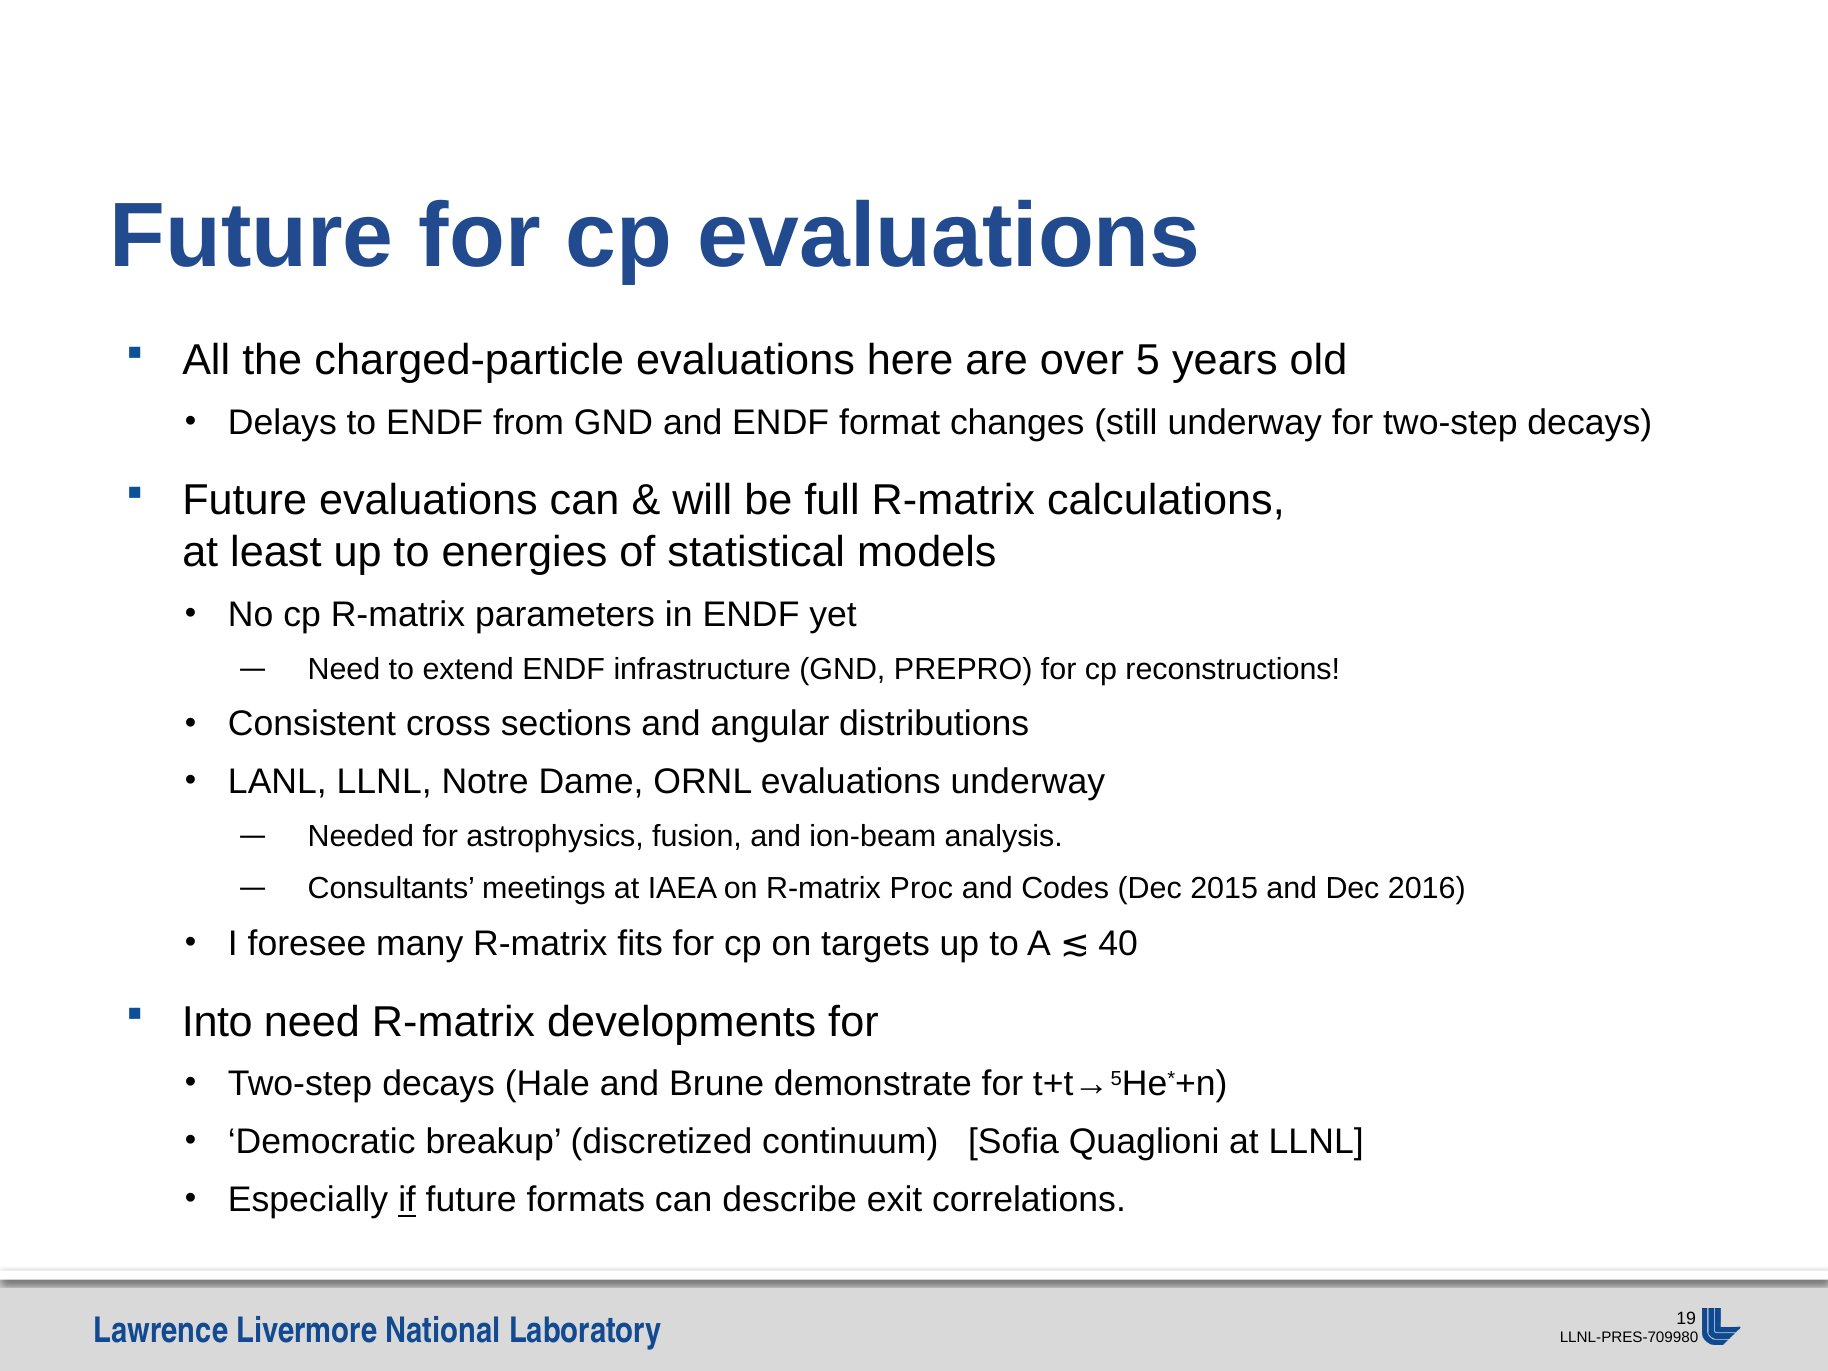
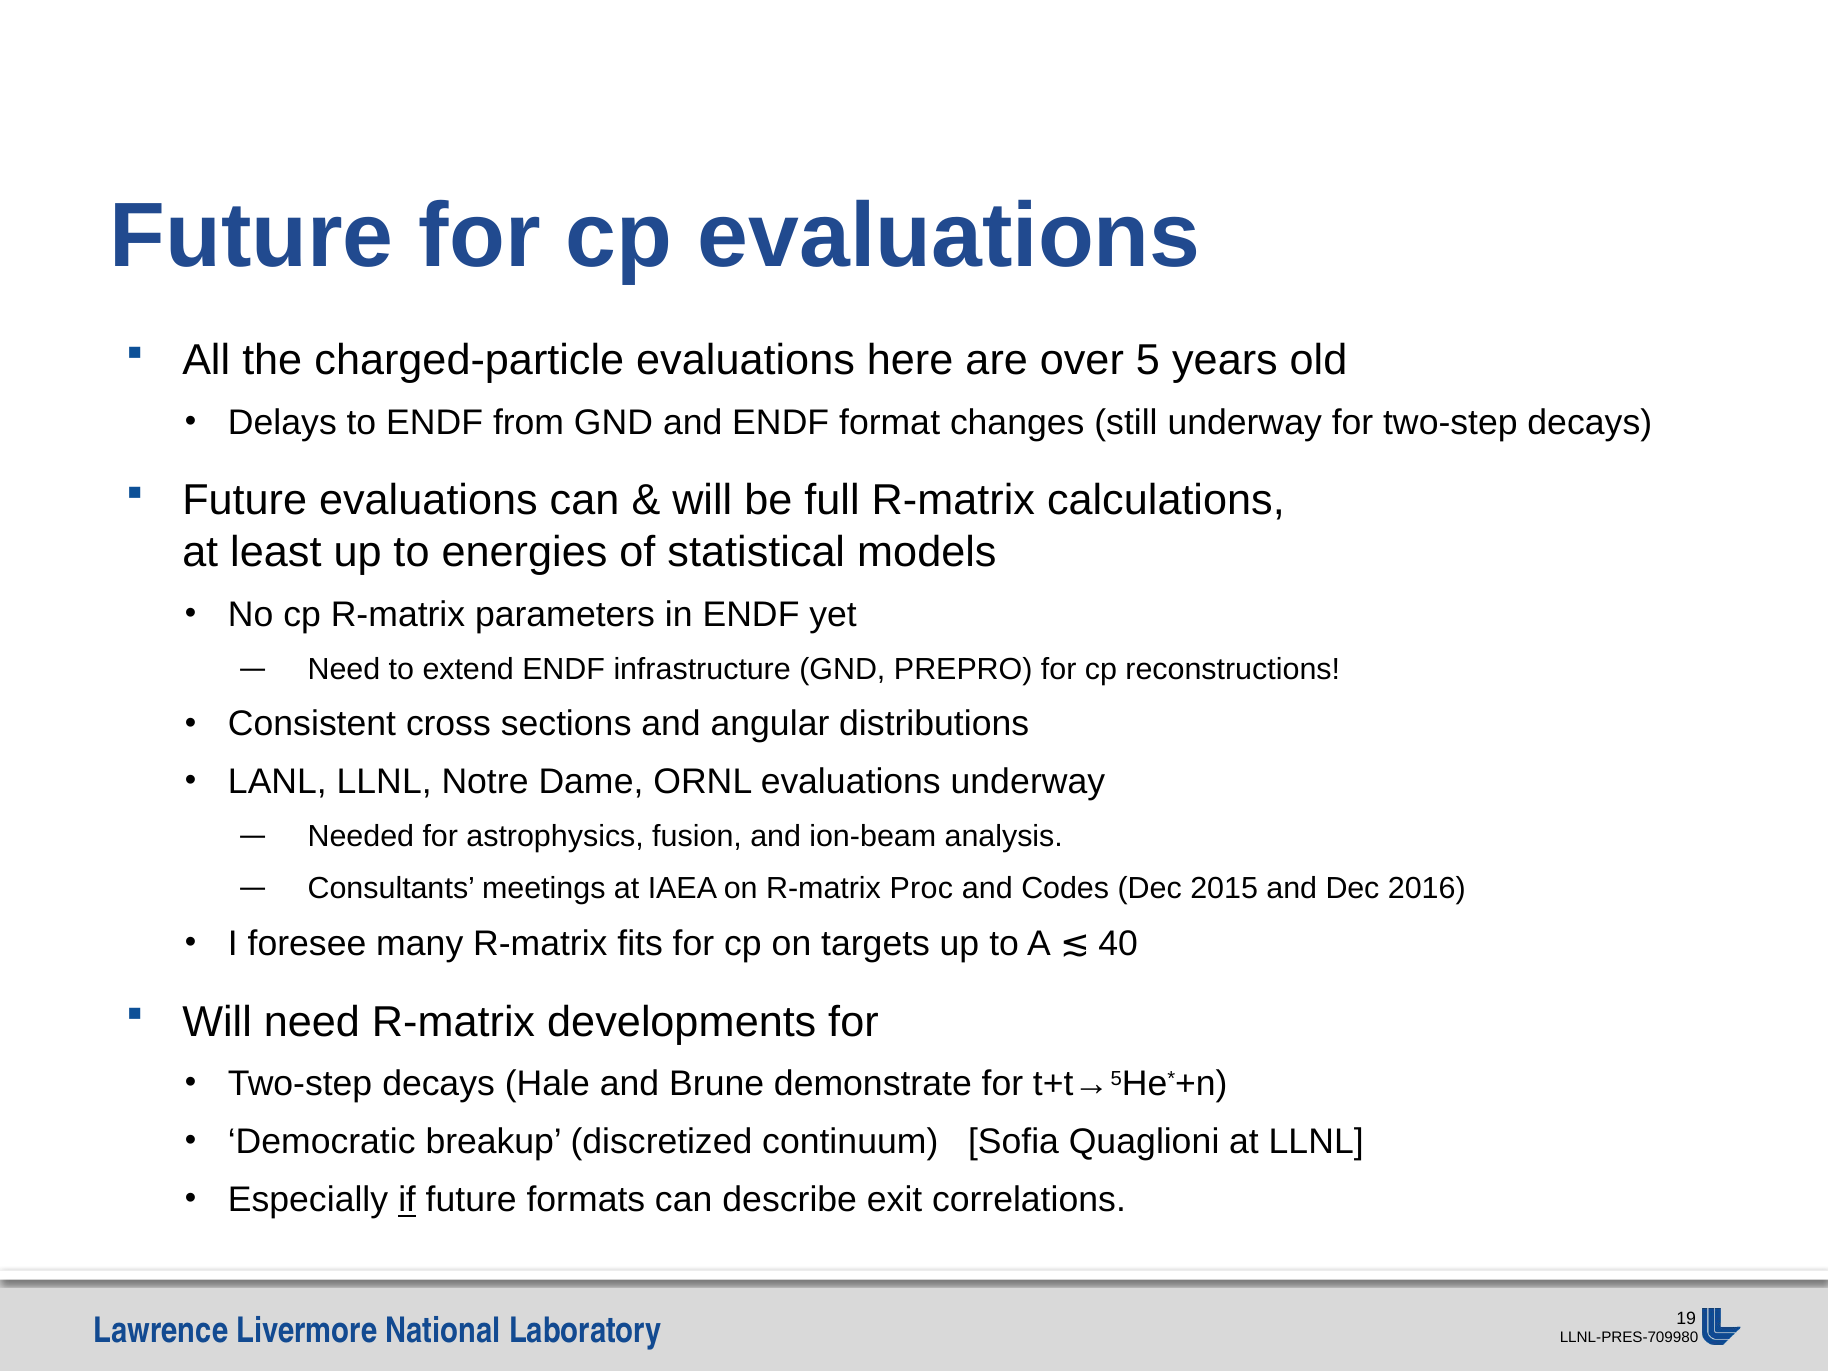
Into: Into -> Will (217, 1022)
